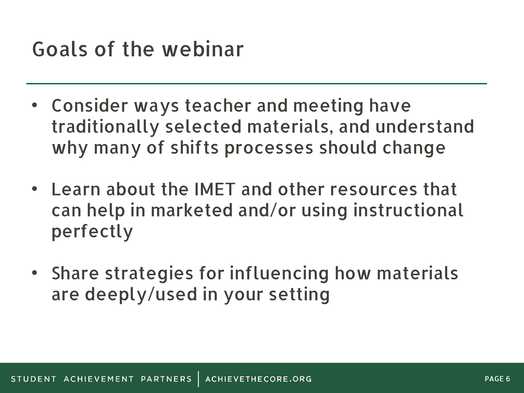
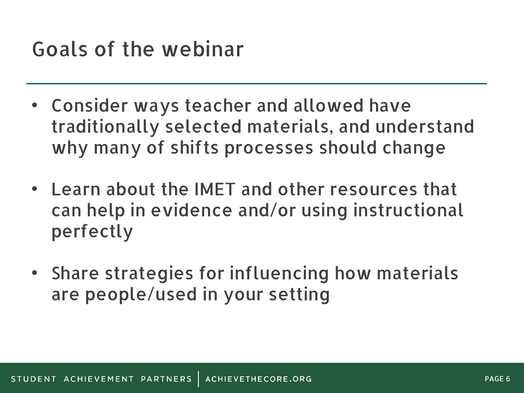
meeting: meeting -> allowed (329, 106)
marketed: marketed -> evidence (192, 211)
deeply/used: deeply/used -> people/used (141, 295)
